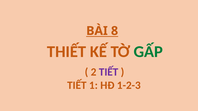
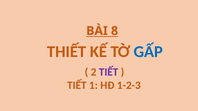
GẤP colour: green -> blue (148, 52)
